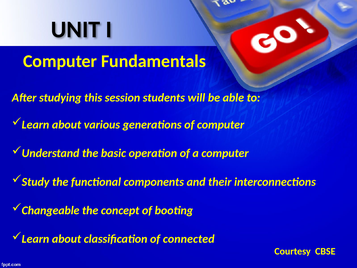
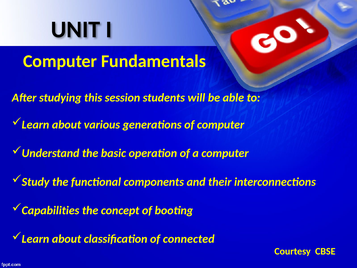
Changeable: Changeable -> Capabilities (51, 210)
